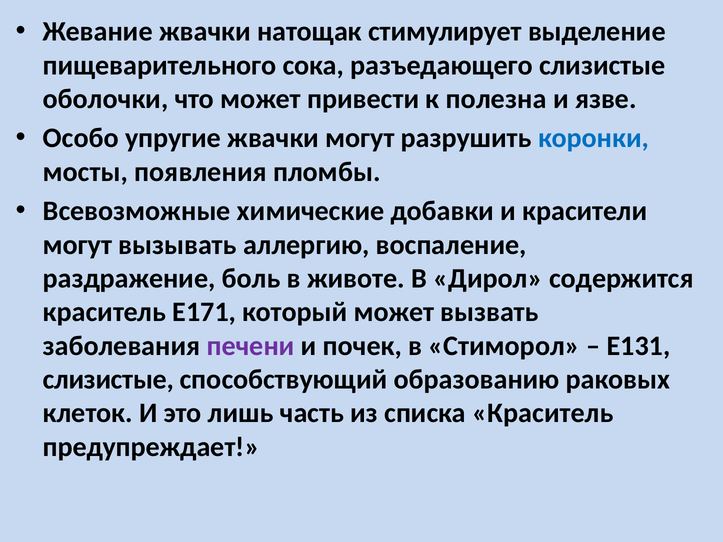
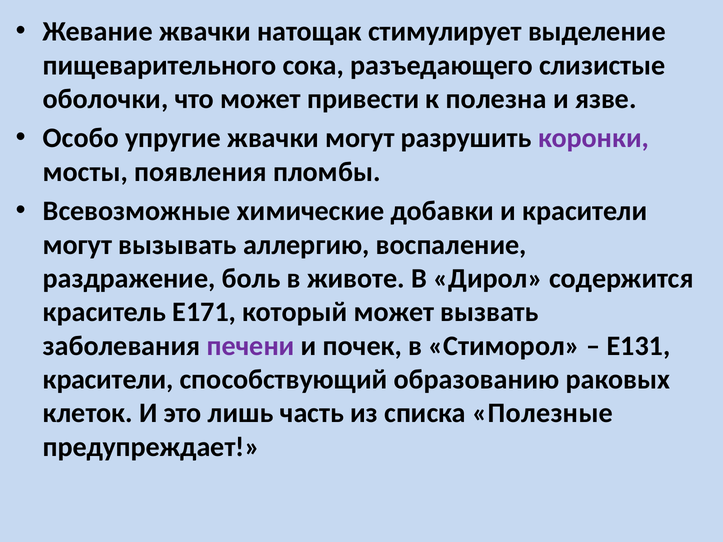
коронки colour: blue -> purple (593, 138)
слизистые: слизистые -> красители (108, 380)
списка Краситель: Краситель -> Полезные (543, 413)
